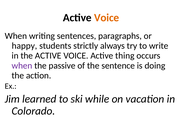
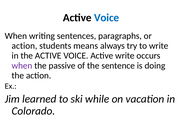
Voice colour: orange -> blue (107, 18)
happy: happy -> action (24, 46)
strictly: strictly -> means (86, 46)
Active thing: thing -> write (125, 55)
